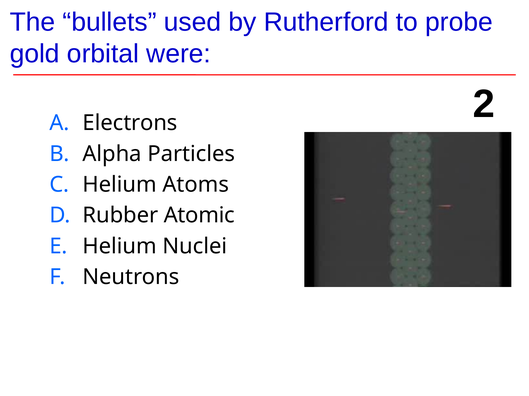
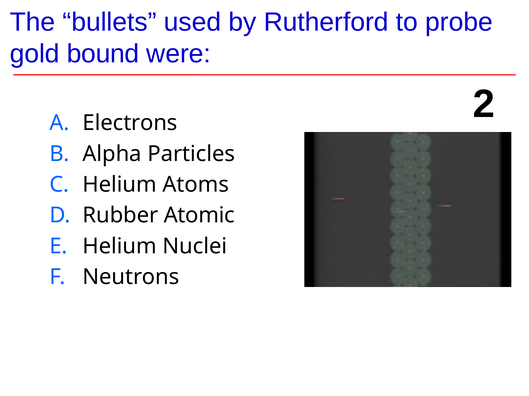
orbital: orbital -> bound (103, 54)
